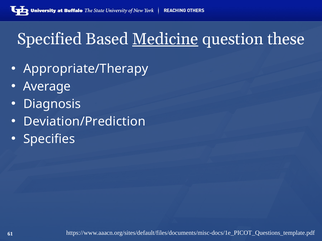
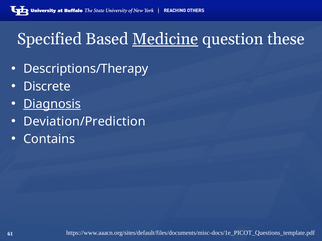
Appropriate/Therapy: Appropriate/Therapy -> Descriptions/Therapy (86, 69)
Average: Average -> Discrete (47, 87)
Diagnosis underline: none -> present (52, 104)
Specifies: Specifies -> Contains (49, 139)
